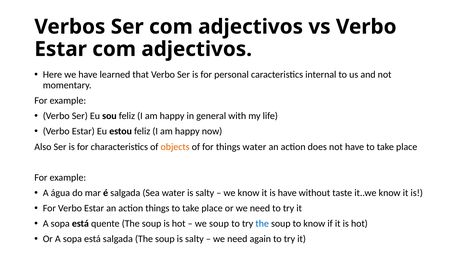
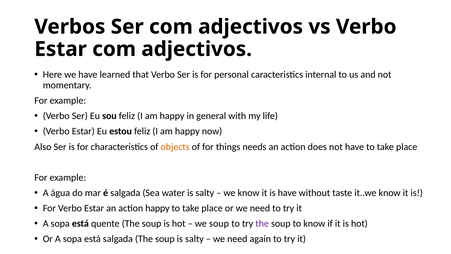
things water: water -> needs (254, 147)
action things: things -> happy (157, 208)
the colour: blue -> purple (262, 223)
